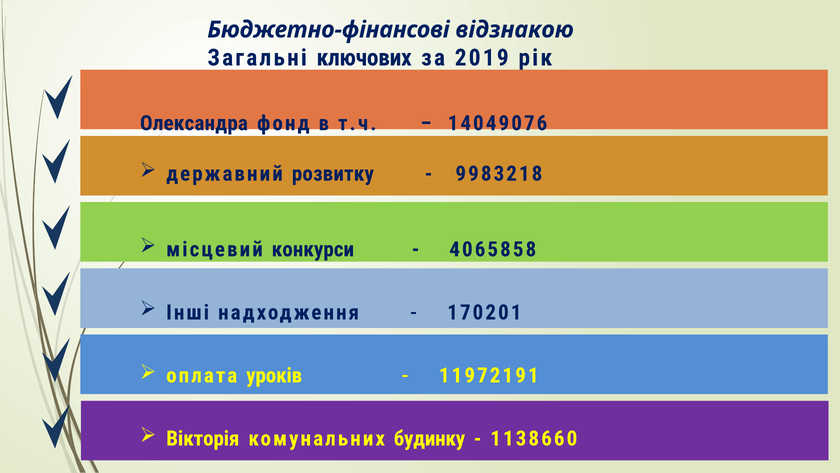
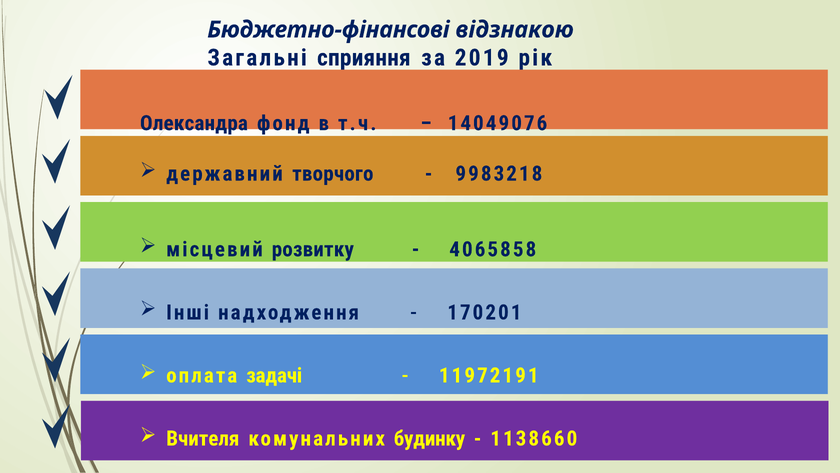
ключових: ключових -> сприяння (364, 58)
розвитку: розвитку -> творчого (333, 174)
конкурси: конкурси -> розвитку (313, 249)
уроків: уроків -> задачі (274, 375)
Вікторія: Вікторія -> Вчителя (203, 438)
